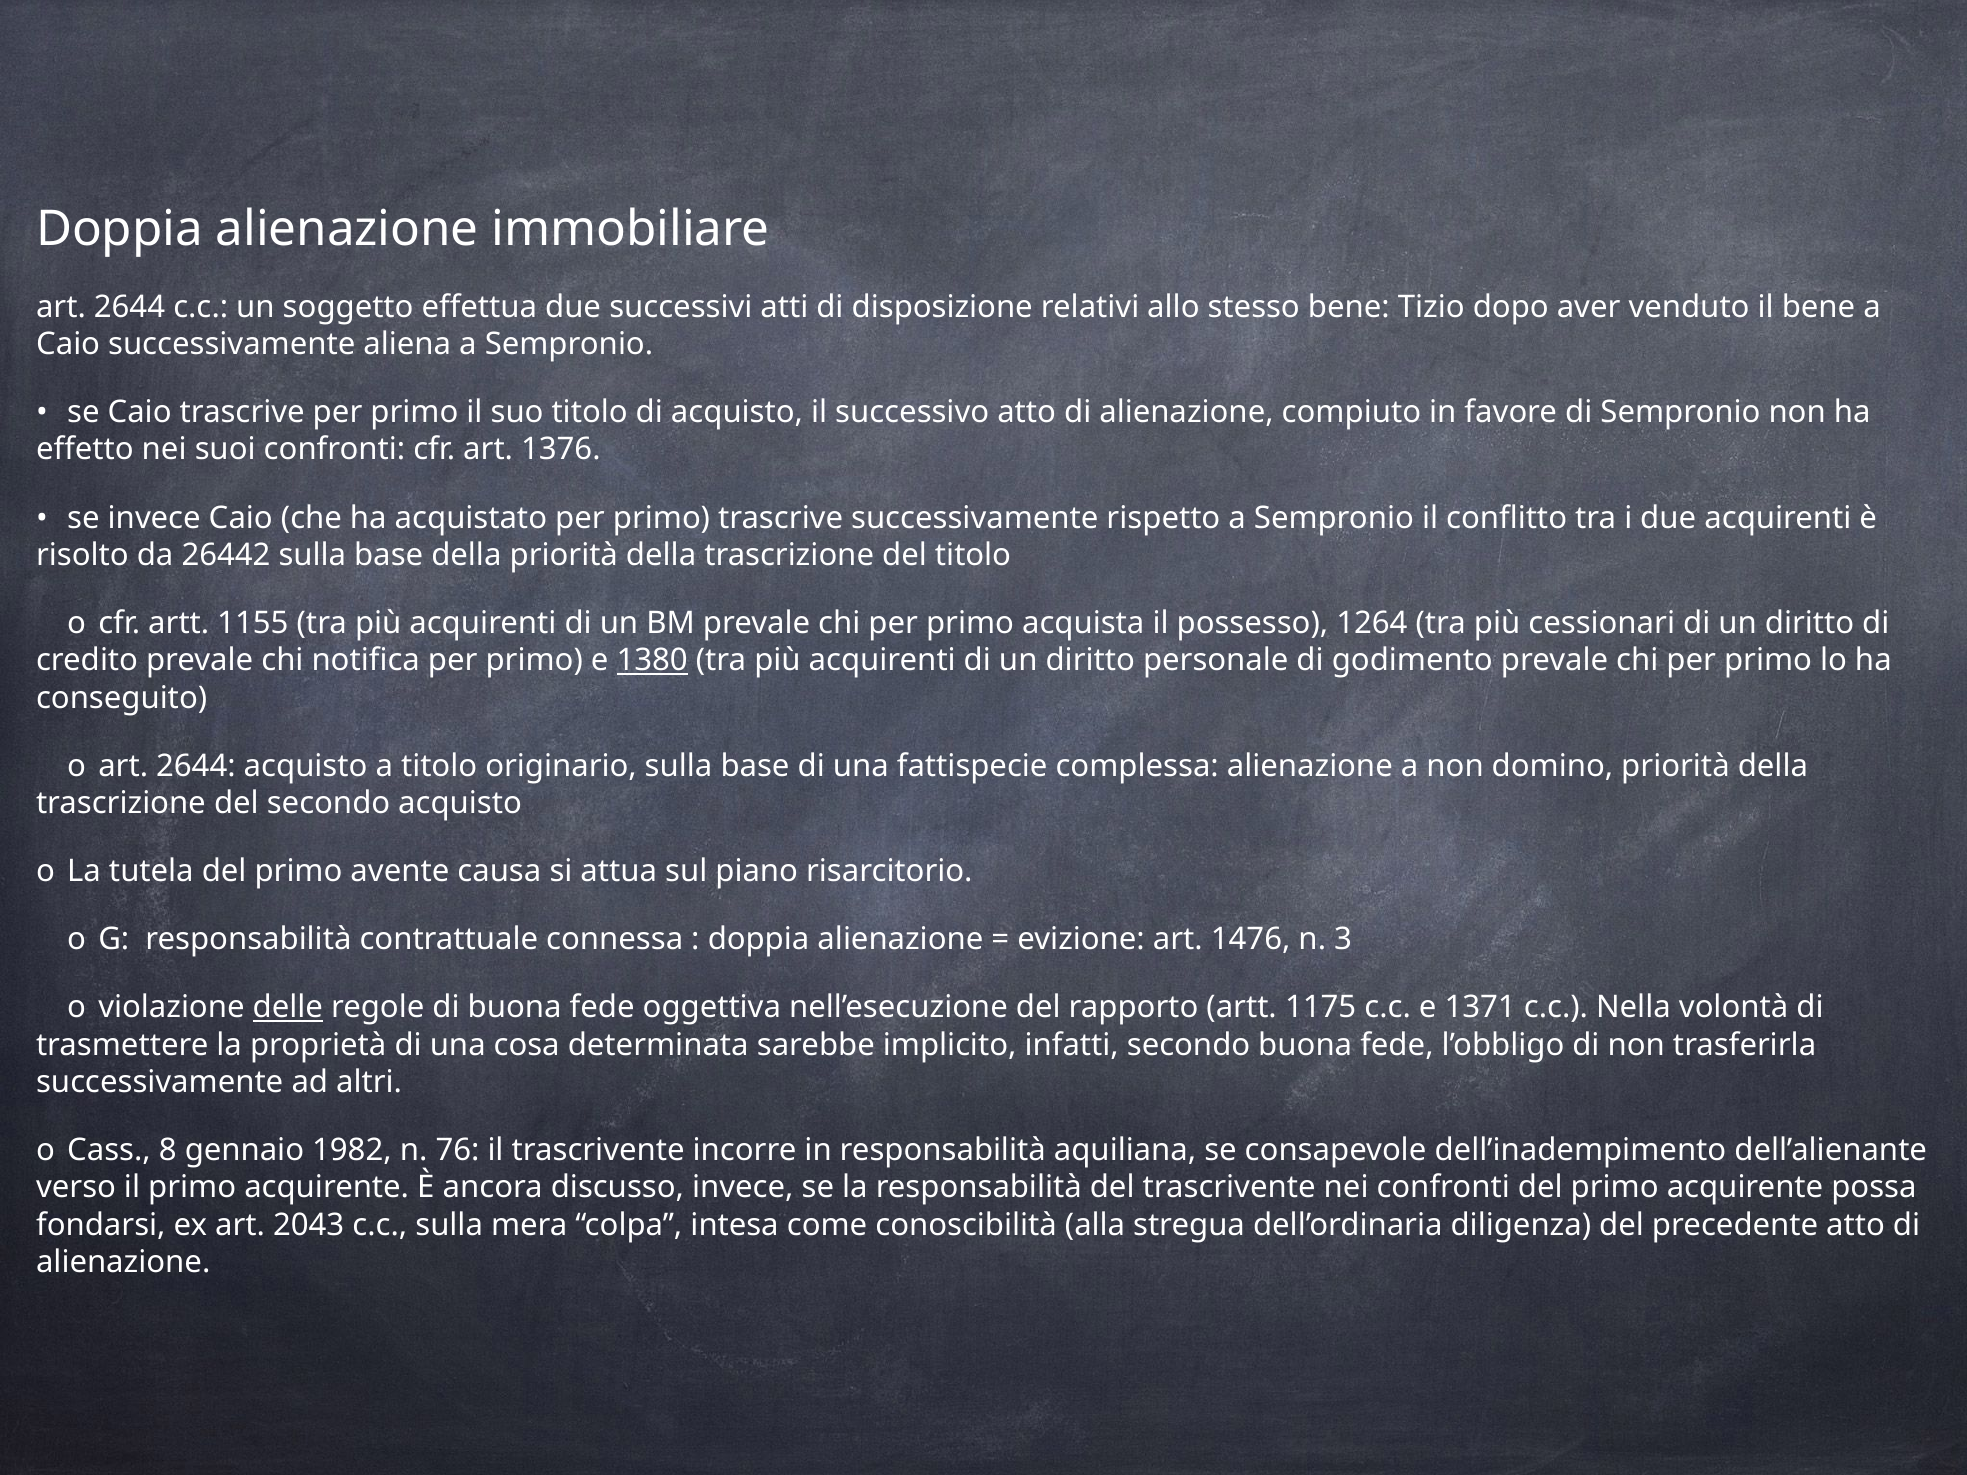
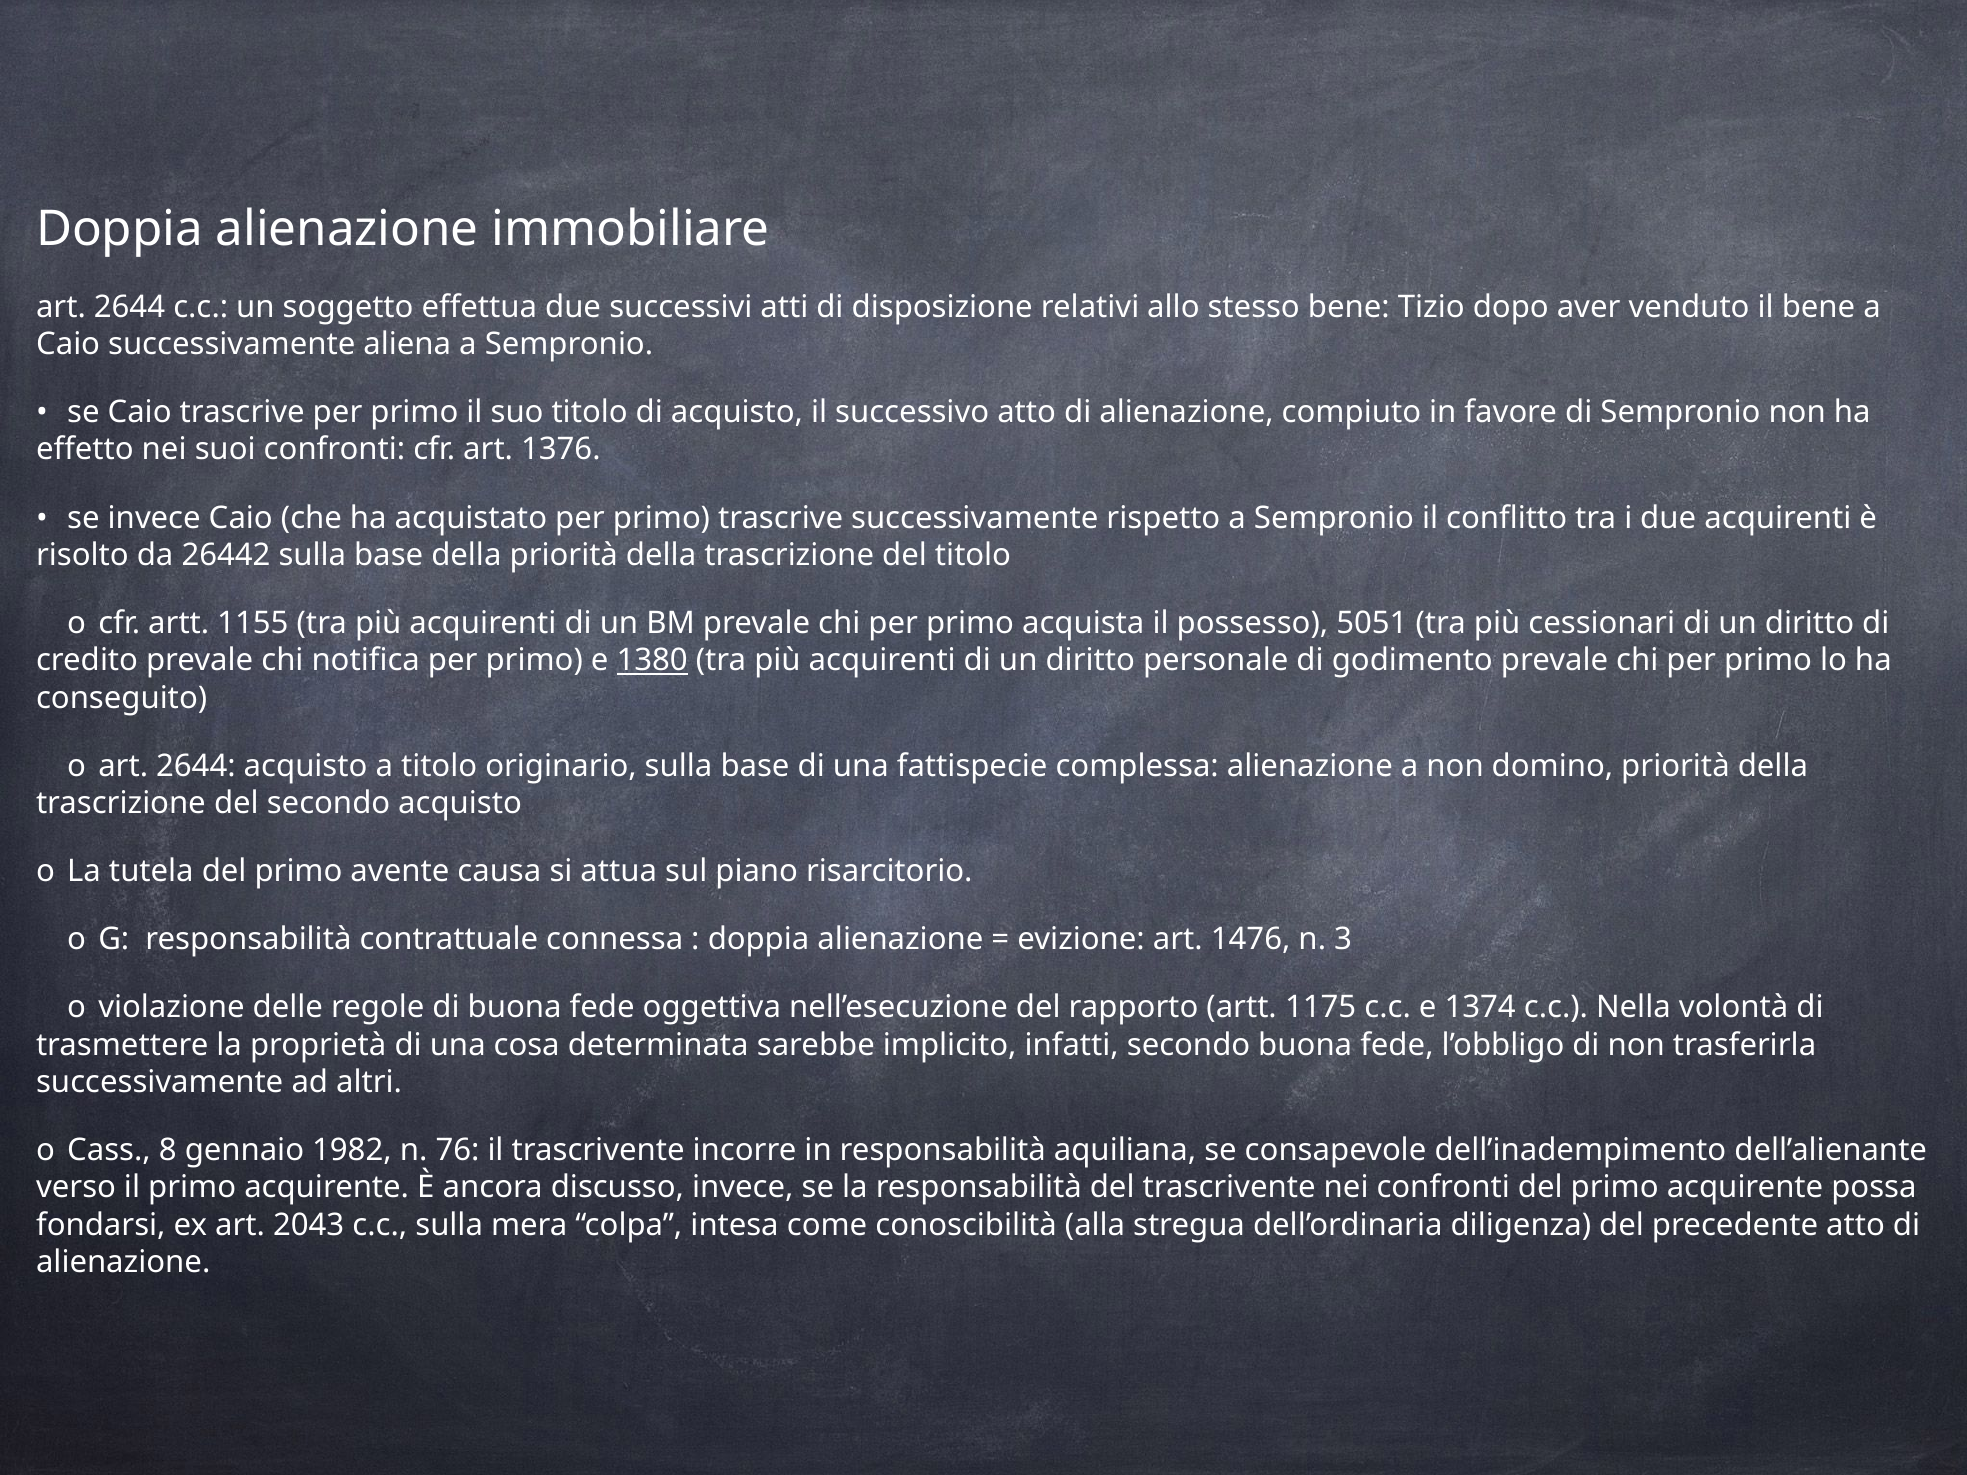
1264: 1264 -> 5051 (1372, 623)
delle underline: present -> none (288, 1008)
1371: 1371 -> 1374 (1480, 1008)
